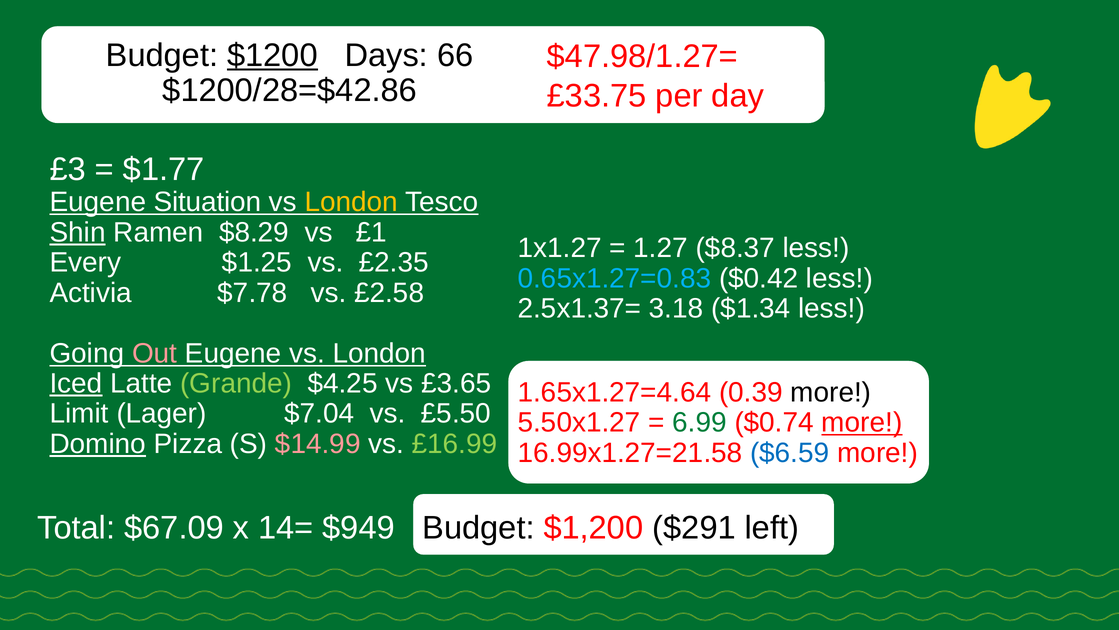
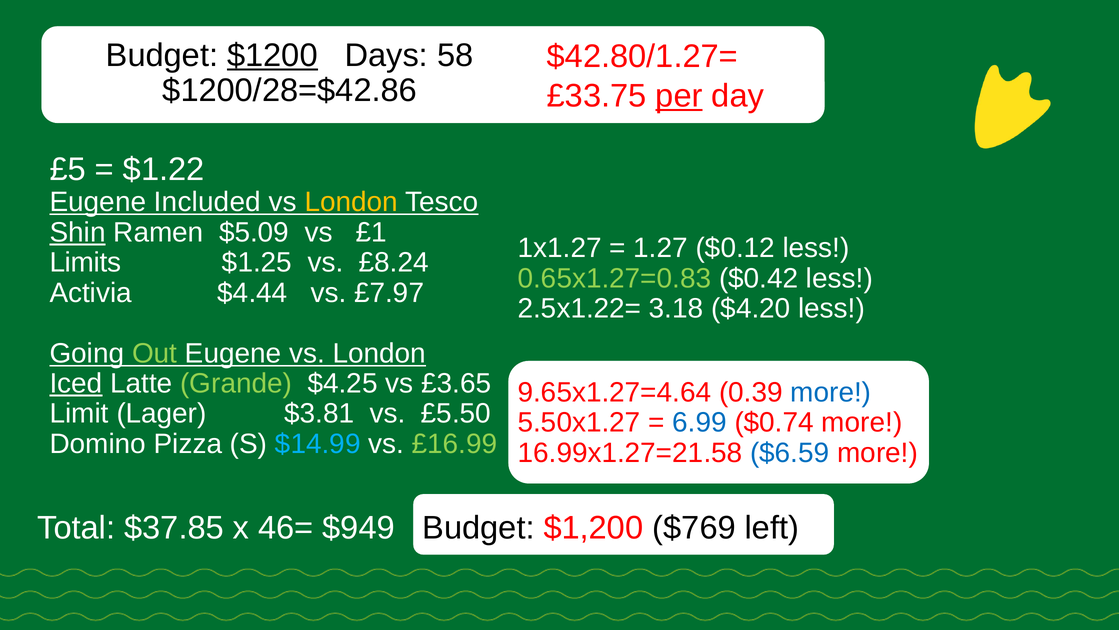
66: 66 -> 58 (455, 55)
$47.98/1.27=: $47.98/1.27= -> $42.80/1.27= (642, 57)
per underline: none -> present (679, 96)
£3: £3 -> £5 (68, 169)
$1.77: $1.77 -> $1.22 (164, 169)
Situation: Situation -> Included (207, 202)
$8.29: $8.29 -> $5.09 (254, 232)
$8.37: $8.37 -> $0.12 (735, 248)
Every: Every -> Limits (86, 262)
£2.35: £2.35 -> £8.24 (394, 262)
0.65x1.27=0.83 colour: light blue -> light green (614, 278)
$7.78: $7.78 -> $4.44 (252, 293)
£2.58: £2.58 -> £7.97 (389, 293)
2.5x1.37=: 2.5x1.37= -> 2.5x1.22= (579, 308)
$1.34: $1.34 -> $4.20 (751, 308)
Out colour: pink -> light green (155, 353)
1.65x1.27=4.64: 1.65x1.27=4.64 -> 9.65x1.27=4.64 (614, 392)
more colour: black -> blue (831, 392)
$7.04: $7.04 -> $3.81 (319, 413)
6.99 colour: green -> blue (700, 422)
more underline: present -> none (862, 422)
Domino underline: present -> none (98, 444)
$14.99 colour: pink -> light blue (318, 444)
$67.09: $67.09 -> $37.85 (174, 527)
14=: 14= -> 46= (286, 527)
$291: $291 -> $769 (694, 527)
